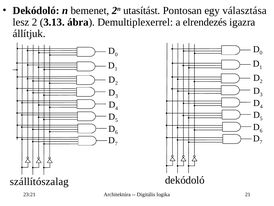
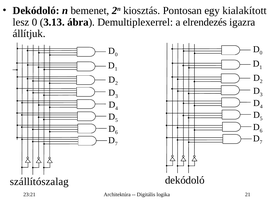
utasítást: utasítást -> kiosztás (142, 11)
választása: választása -> kialakított (245, 11)
lesz 2: 2 -> 0 (35, 22)
